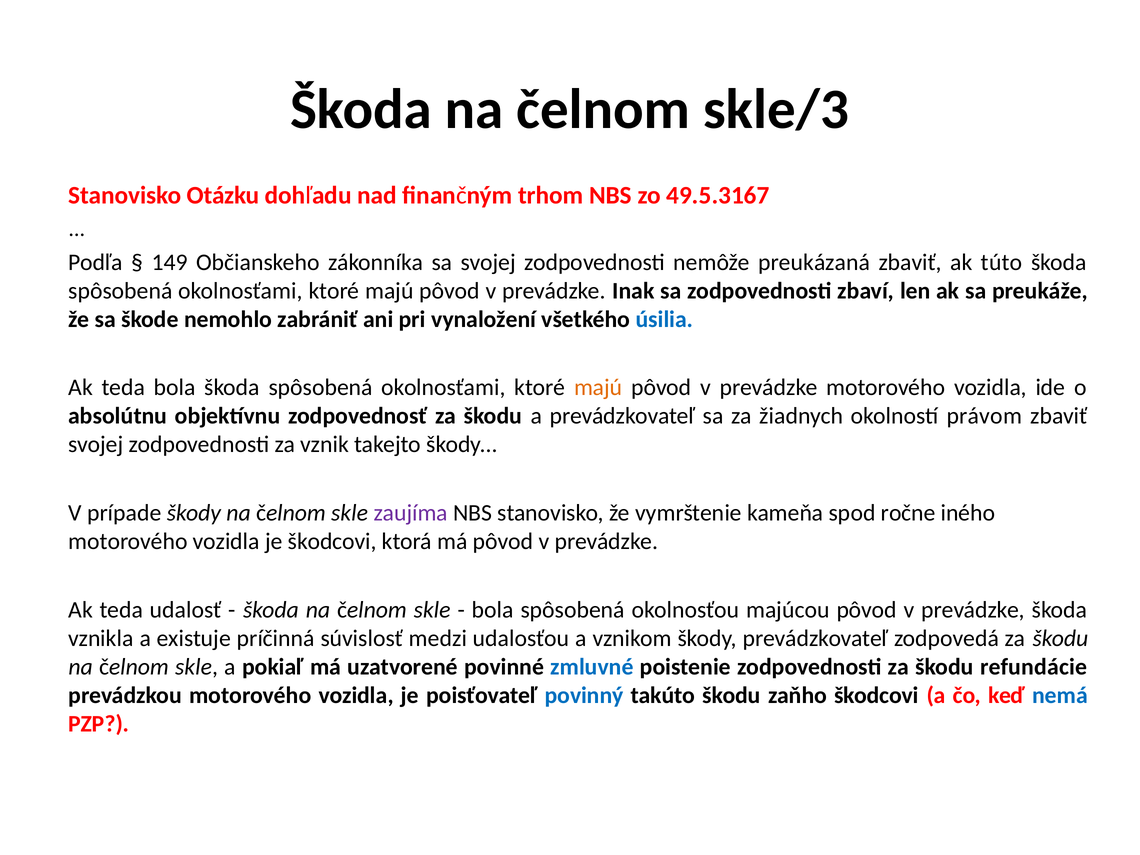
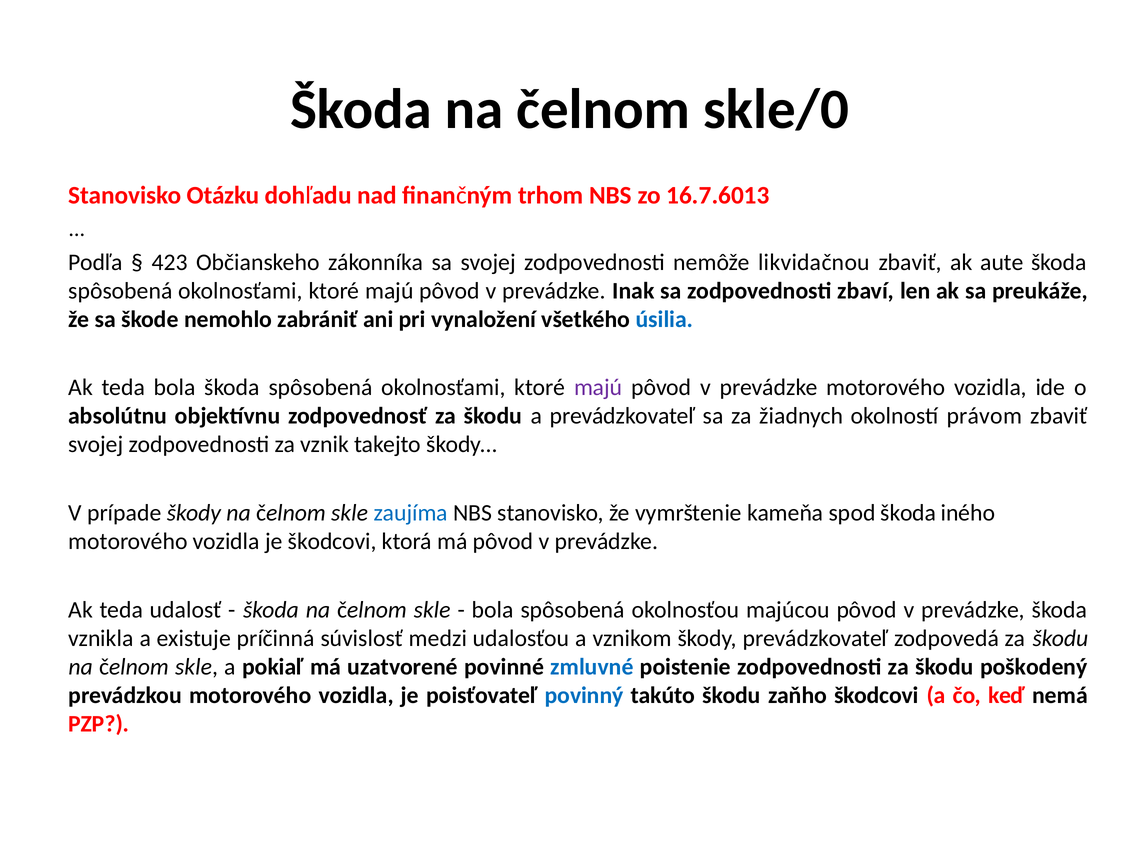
skle/3: skle/3 -> skle/0 (776, 109)
49.5.3167: 49.5.3167 -> 16.7.6013 (718, 196)
149: 149 -> 423 (170, 262)
preukázaná: preukázaná -> likvidačnou (814, 262)
túto: túto -> aute (1002, 262)
majú colour: orange -> purple (598, 388)
zaujíma colour: purple -> blue (411, 513)
spod ročne: ročne -> škoda (908, 513)
refundácie: refundácie -> poškodený (1034, 667)
nemá colour: blue -> black (1060, 695)
